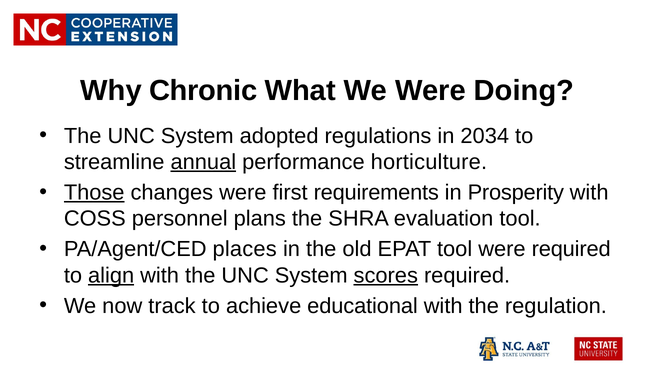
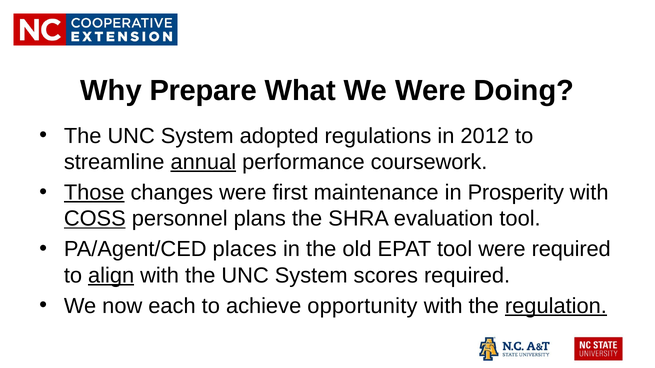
Chronic: Chronic -> Prepare (203, 91)
2034: 2034 -> 2012 (485, 136)
horticulture: horticulture -> coursework (429, 162)
requirements: requirements -> maintenance (376, 193)
COSS underline: none -> present (95, 219)
scores underline: present -> none (386, 276)
track: track -> each (172, 306)
educational: educational -> opportunity (362, 306)
regulation underline: none -> present (556, 306)
